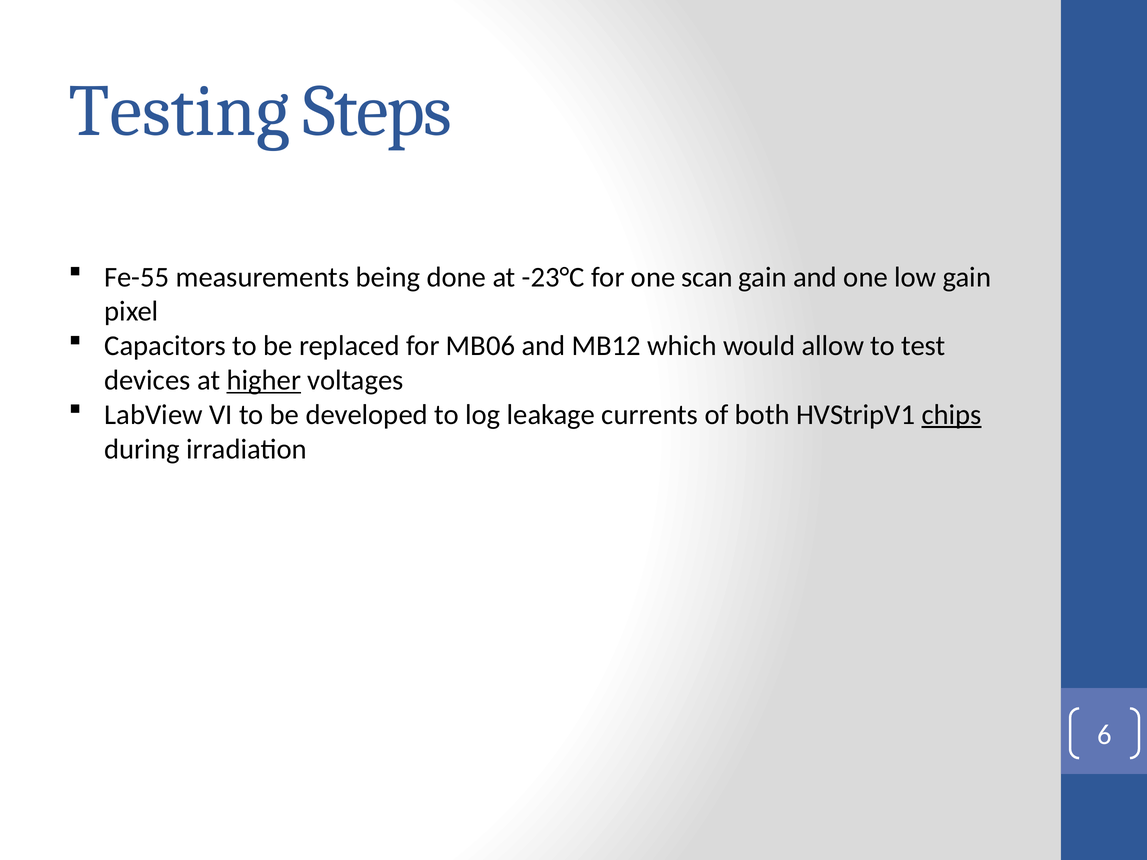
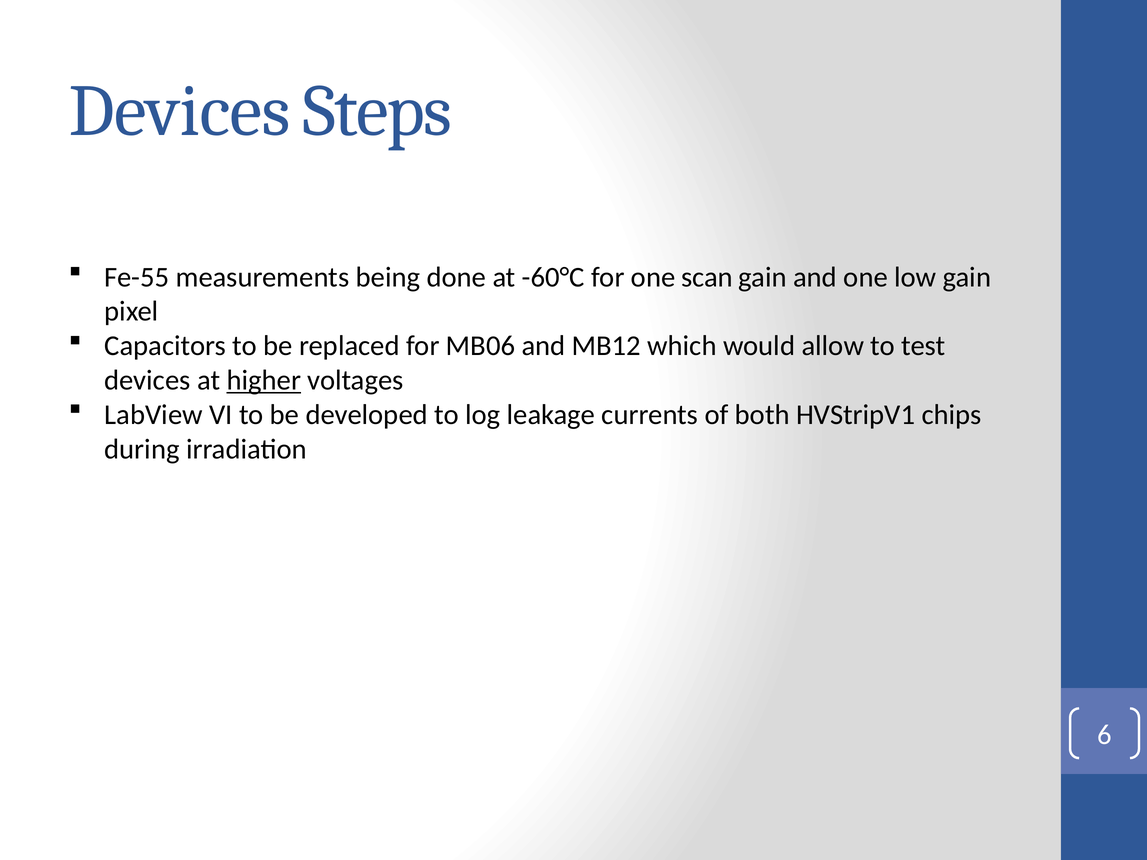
Testing: Testing -> Devices (180, 111)
-23°C: -23°C -> -60°C (553, 277)
chips underline: present -> none (952, 415)
